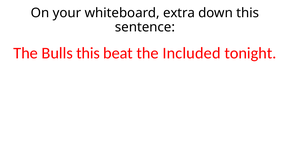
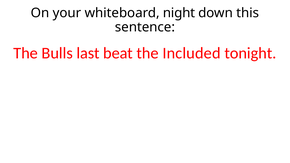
extra: extra -> night (179, 13)
Bulls this: this -> last (88, 53)
